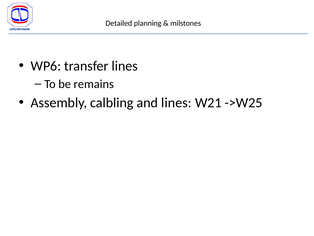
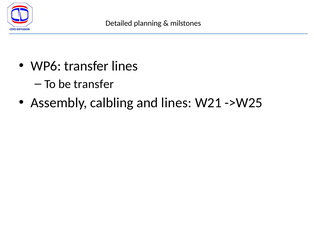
be remains: remains -> transfer (94, 84)
